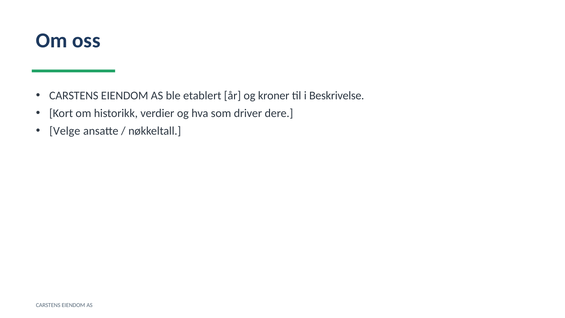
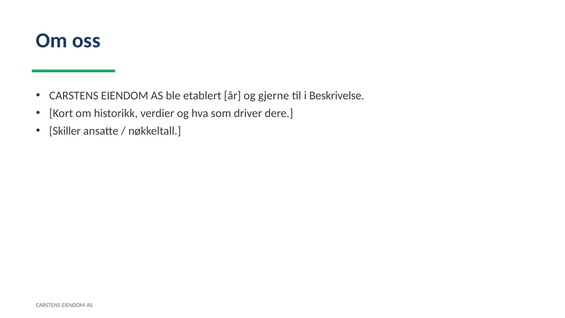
kroner: kroner -> gjerne (274, 96)
Velge: Velge -> Skiller (65, 131)
